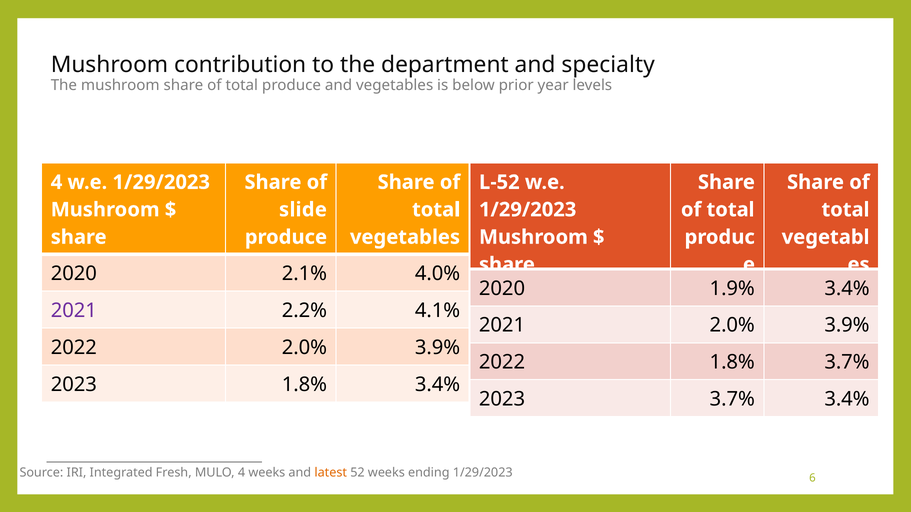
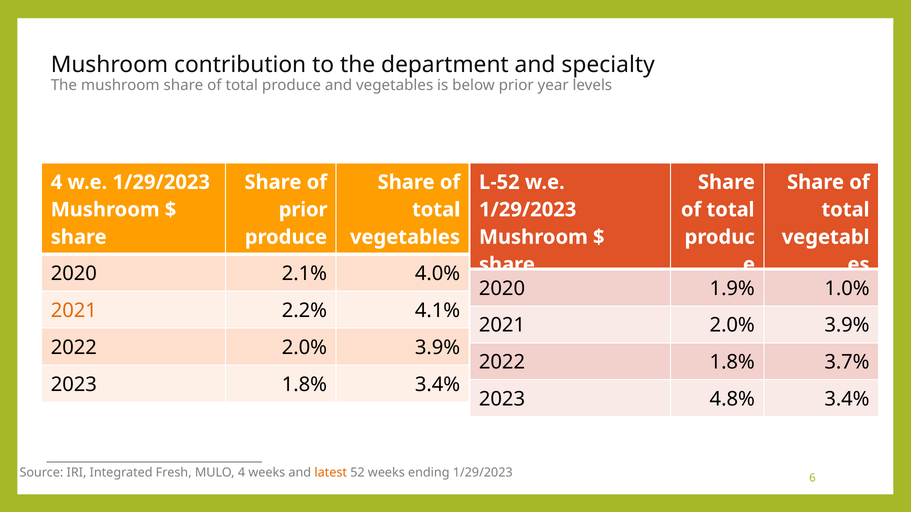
slide: slide -> prior (303, 210)
1.9% 3.4%: 3.4% -> 1.0% (847, 289)
2021 colour: purple -> orange (74, 311)
2023 3.7%: 3.7% -> 4.8% (732, 399)
